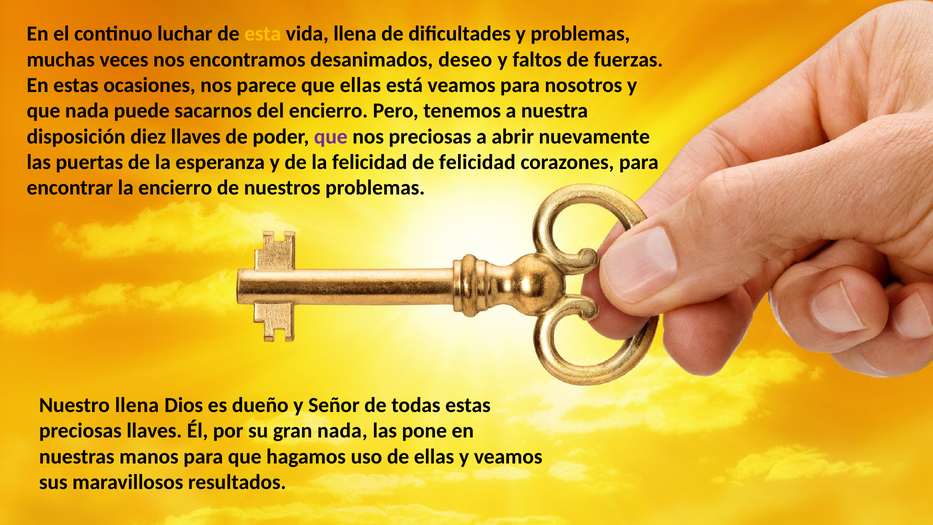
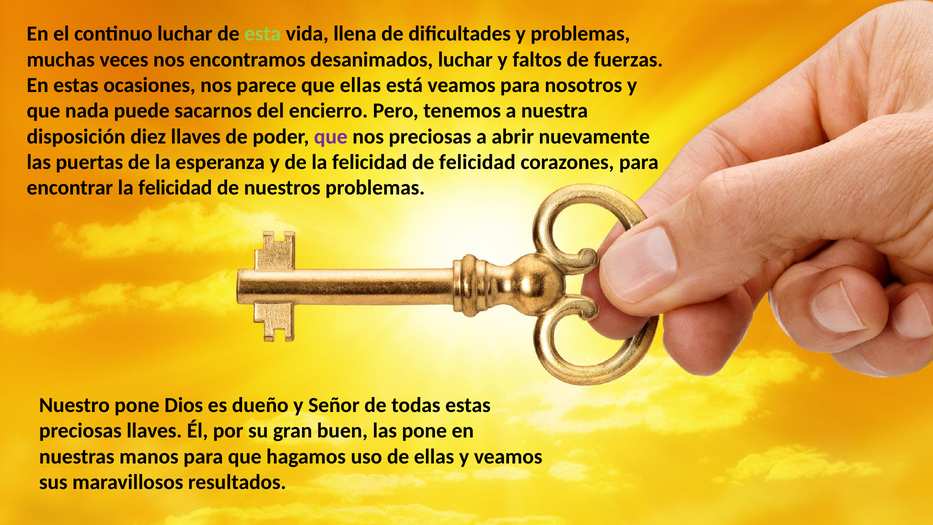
esta colour: yellow -> light green (263, 34)
desanimados deseo: deseo -> luchar (465, 59)
encontrar la encierro: encierro -> felicidad (175, 188)
Nuestro llena: llena -> pone (137, 405)
gran nada: nada -> buen (342, 431)
